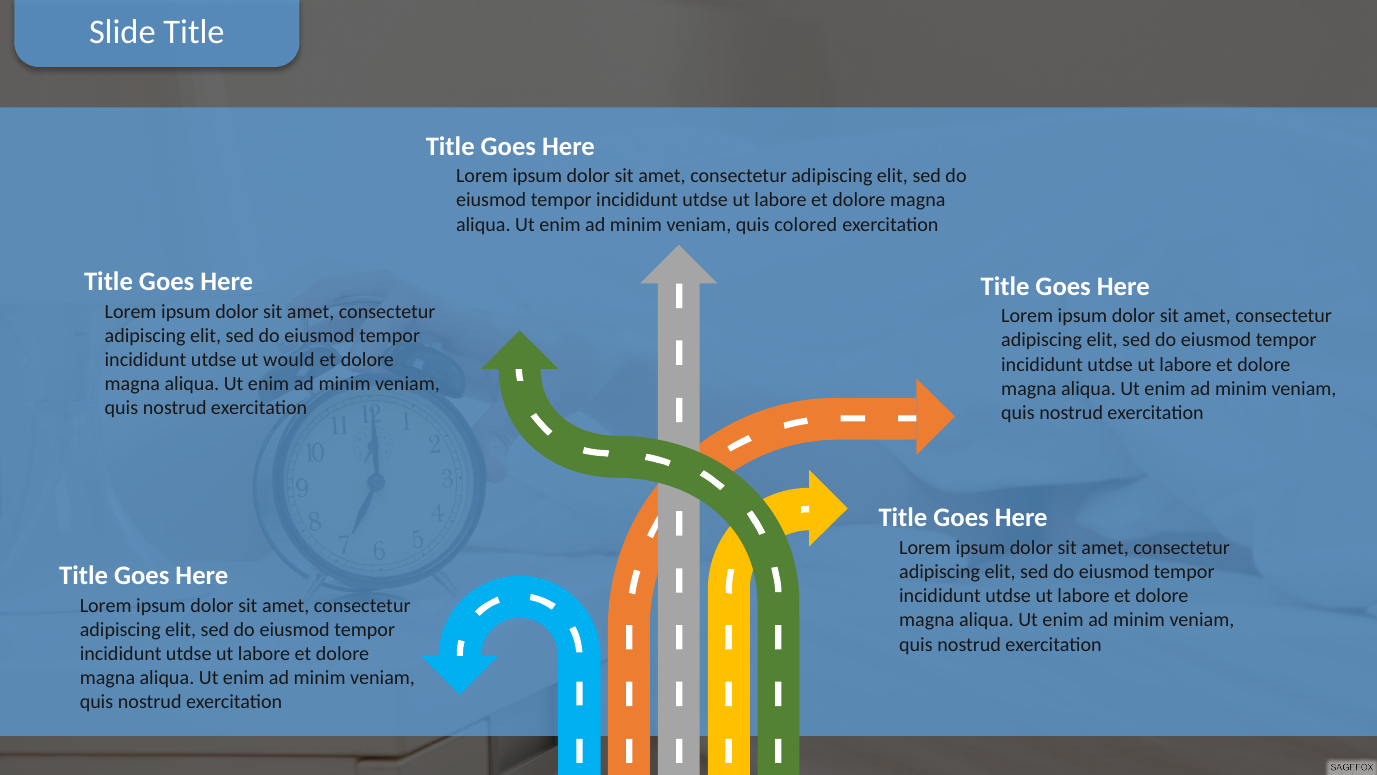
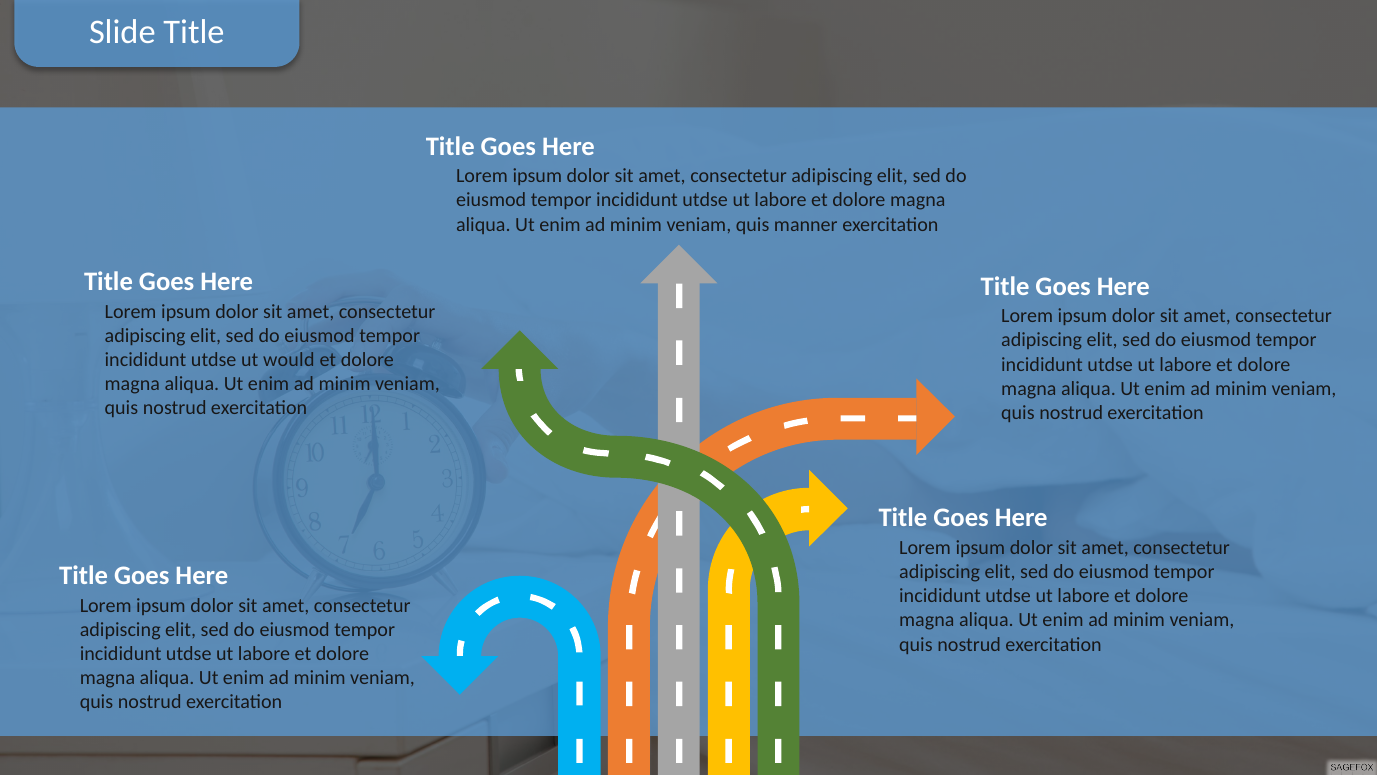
colored: colored -> manner (806, 224)
